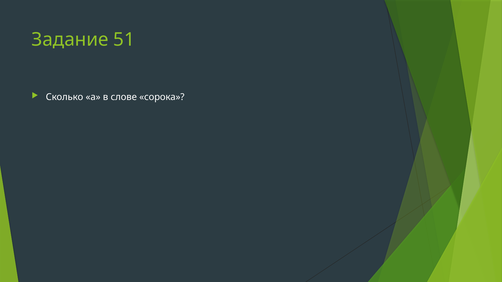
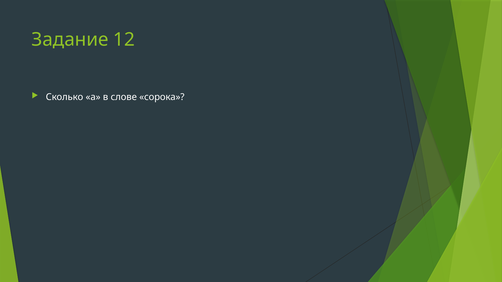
51: 51 -> 12 (124, 40)
